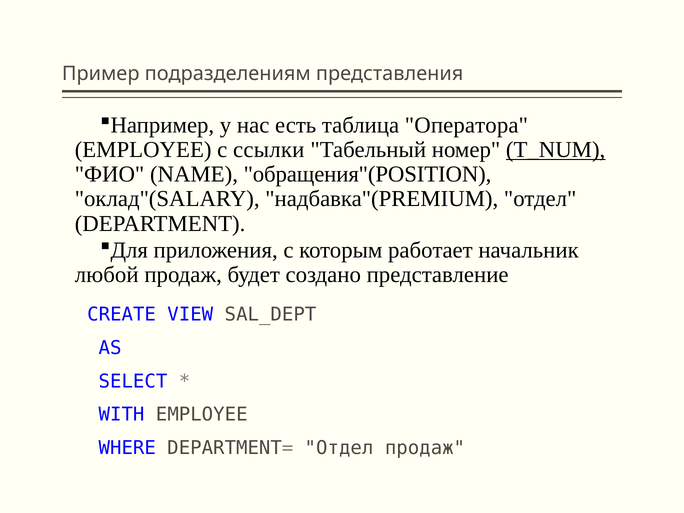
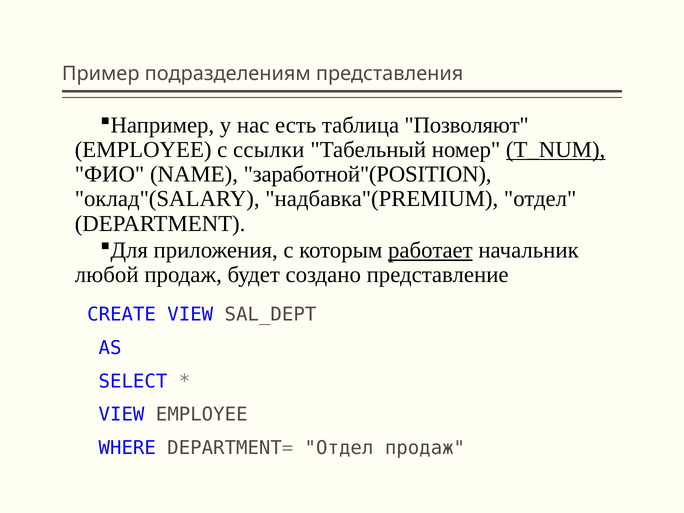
Оператора: Оператора -> Позволяют (467, 125)
обращения"(POSITION: обращения"(POSITION -> заработной"(POSITION (368, 174)
работает underline: none -> present (430, 250)
WITH: WITH -> VIEW (122, 415)
